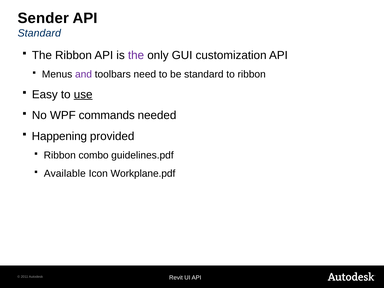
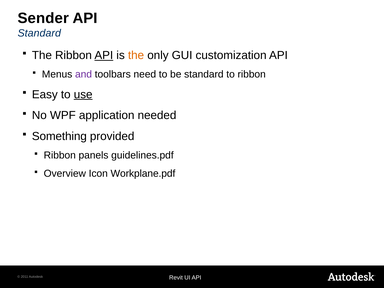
API underline: none -> present (104, 55)
the colour: purple -> orange (136, 55)
commands: commands -> application (107, 115)
Happening: Happening -> Something (59, 136)
combo: combo -> panels (93, 155)
Available: Available -> Overview (65, 174)
